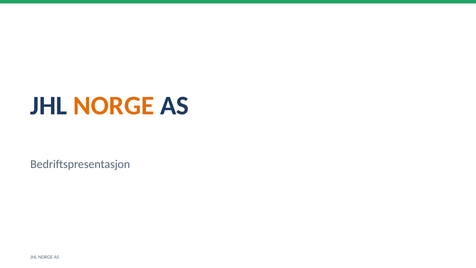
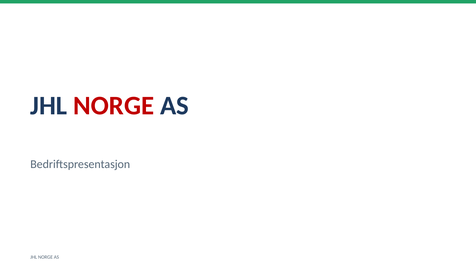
NORGE colour: orange -> red (114, 106)
